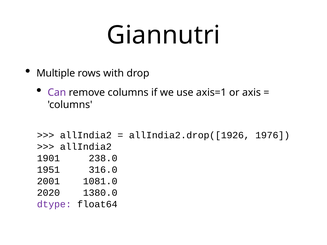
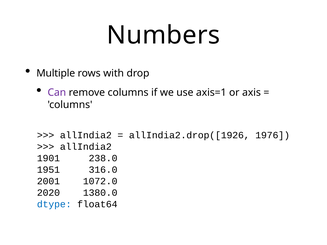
Giannutri: Giannutri -> Numbers (163, 35)
1081.0: 1081.0 -> 1072.0 (100, 181)
dtype colour: purple -> blue (54, 204)
